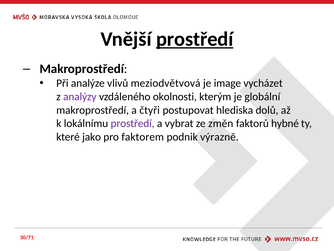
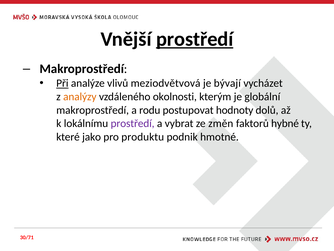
Při underline: none -> present (62, 83)
image: image -> bývají (227, 83)
analýzy colour: purple -> orange (80, 96)
čtyři: čtyři -> rodu (150, 110)
hlediska: hlediska -> hodnoty (235, 110)
faktorem: faktorem -> produktu (143, 137)
výrazně: výrazně -> hmotné (219, 137)
